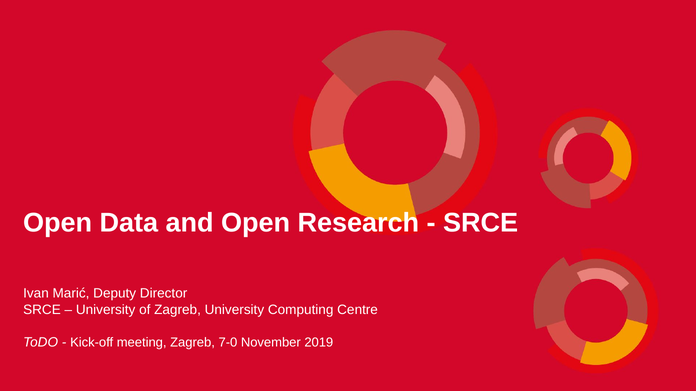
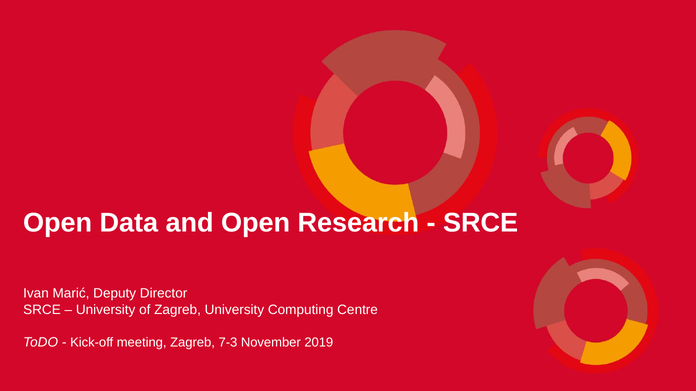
7-0: 7-0 -> 7-3 (228, 343)
